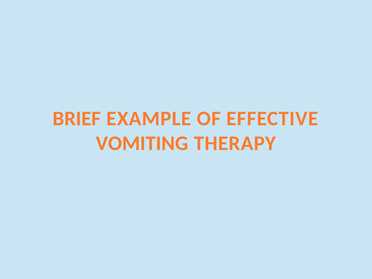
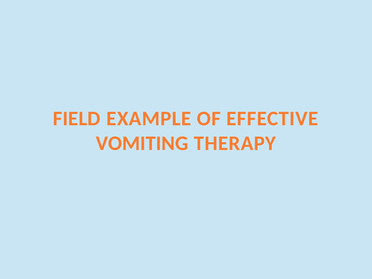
BRIEF: BRIEF -> FIELD (77, 119)
